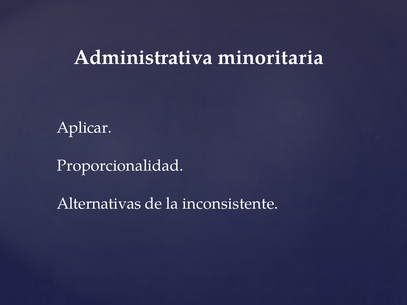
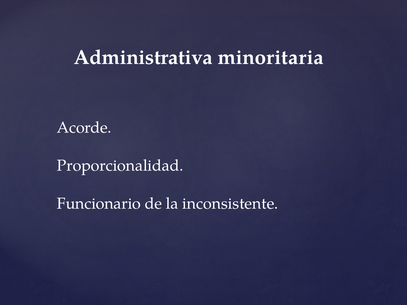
Aplicar: Aplicar -> Acorde (84, 128)
Alternativas: Alternativas -> Funcionario (99, 204)
